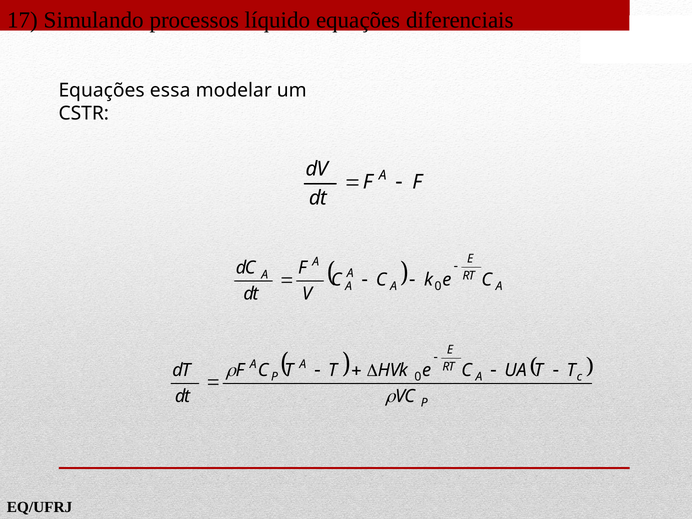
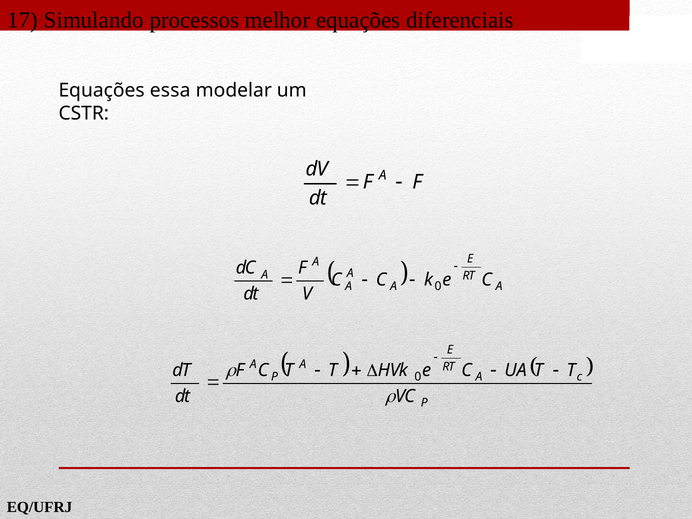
líquido: líquido -> melhor (278, 20)
